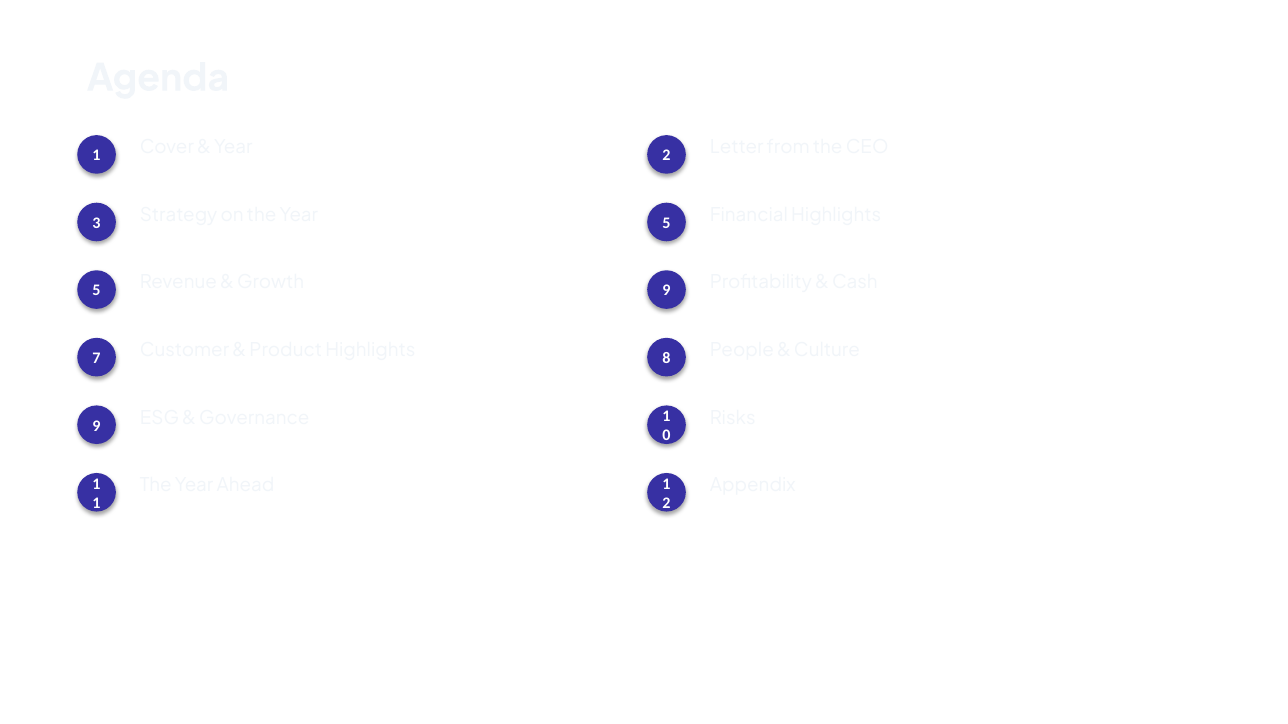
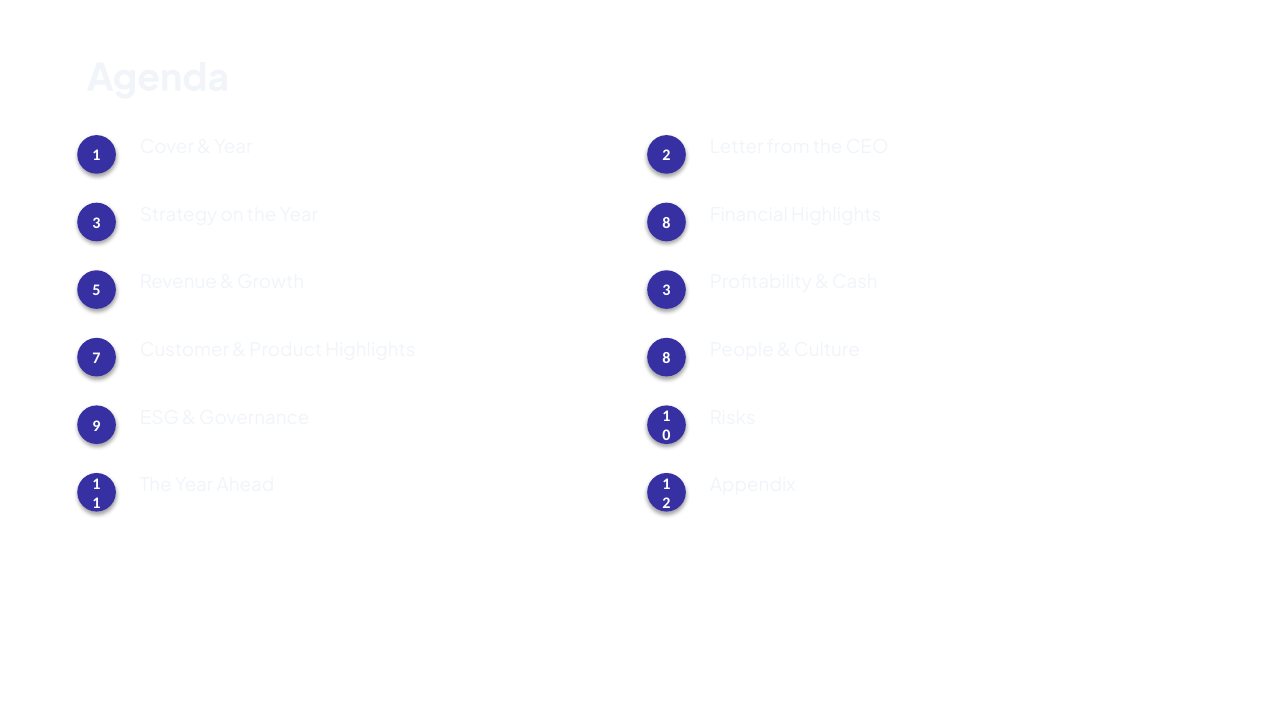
Year 5: 5 -> 8 (667, 223)
Growth 9: 9 -> 3 (667, 291)
